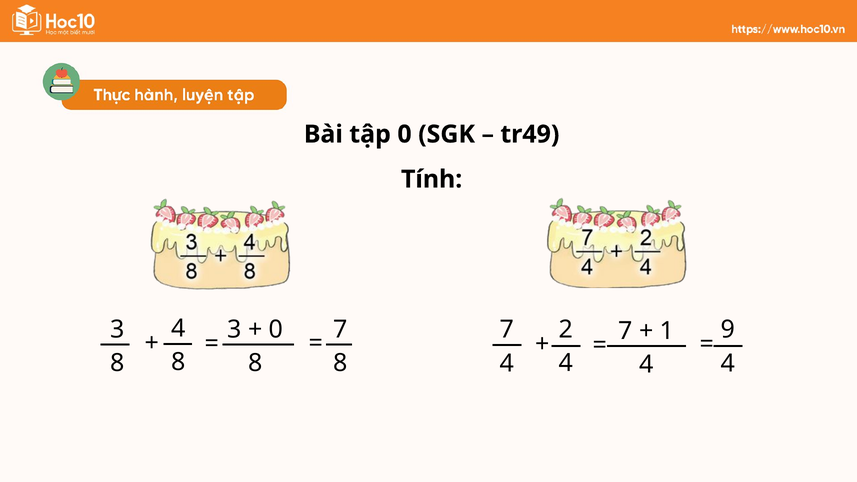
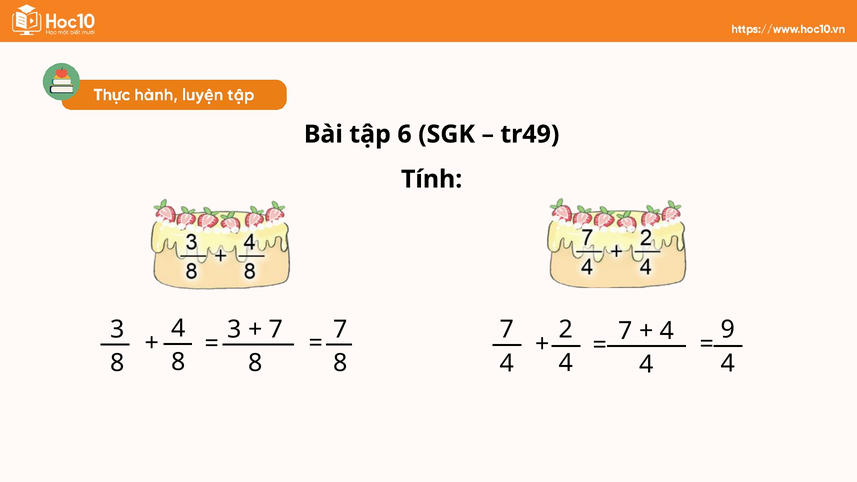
tập 0: 0 -> 6 (405, 134)
0: 0 -> 7 (276, 329)
1: 1 -> 4 (667, 331)
